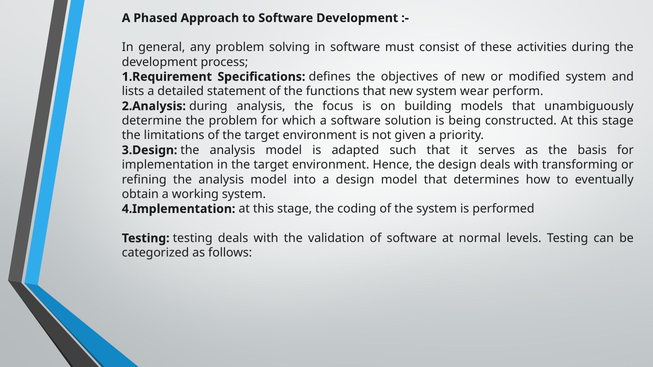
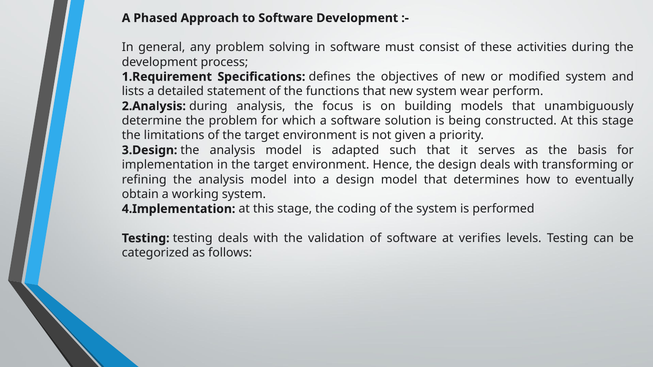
normal: normal -> verifies (480, 238)
